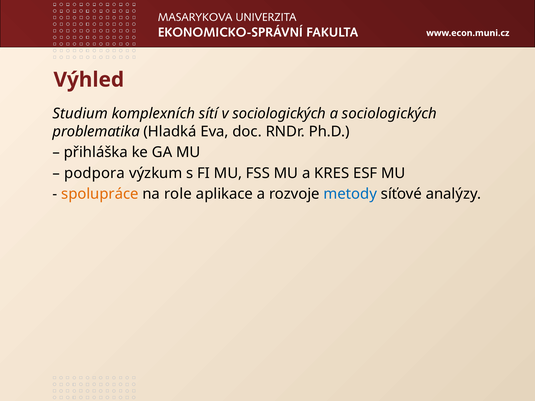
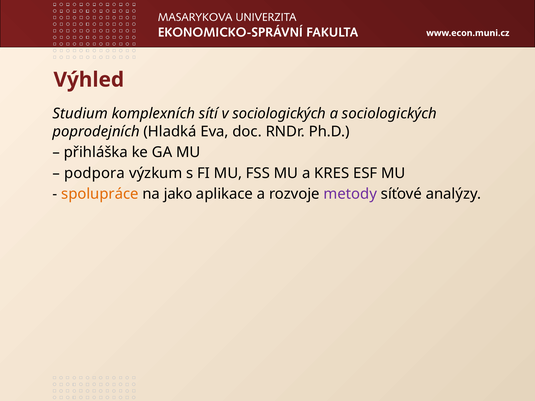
problematika: problematika -> poprodejních (96, 132)
role: role -> jako (178, 194)
metody colour: blue -> purple (350, 194)
